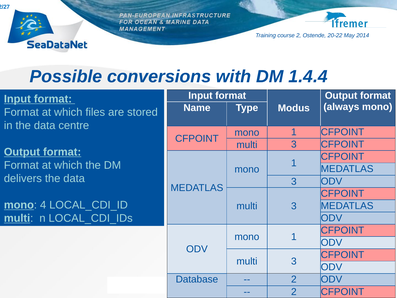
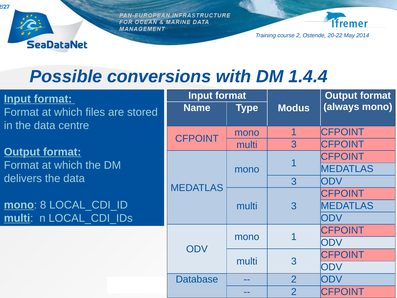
4: 4 -> 8 (43, 205)
